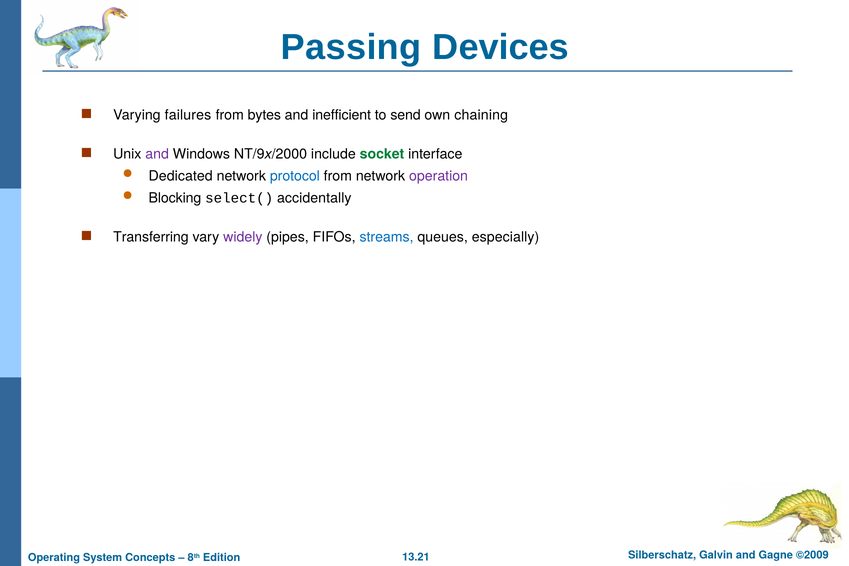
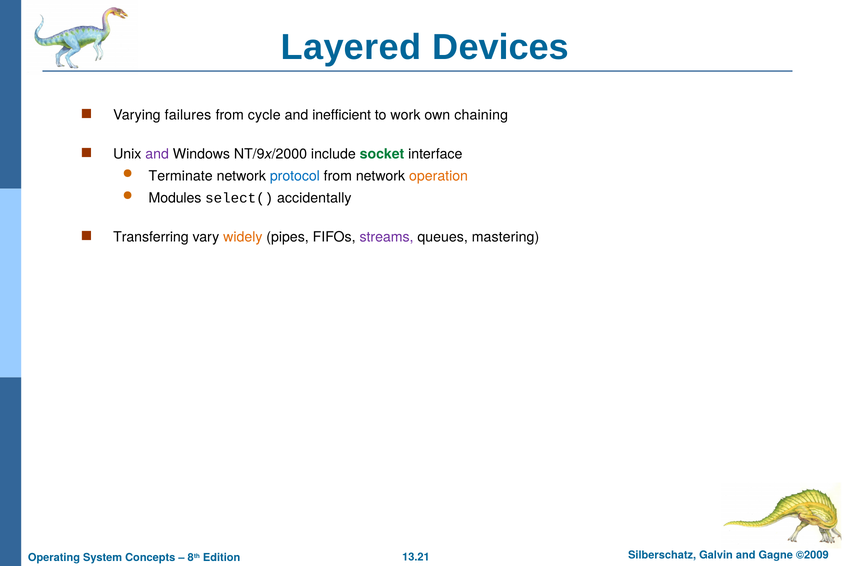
Passing: Passing -> Layered (351, 47)
bytes: bytes -> cycle (264, 115)
send: send -> work (405, 115)
Dedicated: Dedicated -> Terminate (181, 176)
operation colour: purple -> orange (439, 176)
Blocking: Blocking -> Modules (175, 198)
widely colour: purple -> orange (243, 237)
streams colour: blue -> purple (387, 237)
especially: especially -> mastering (506, 237)
